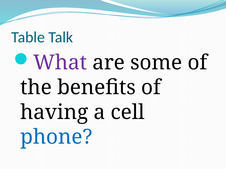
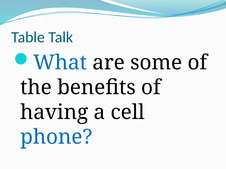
What colour: purple -> blue (60, 63)
